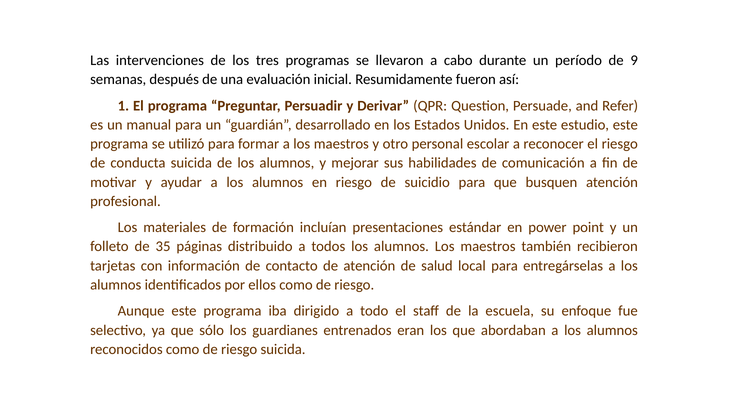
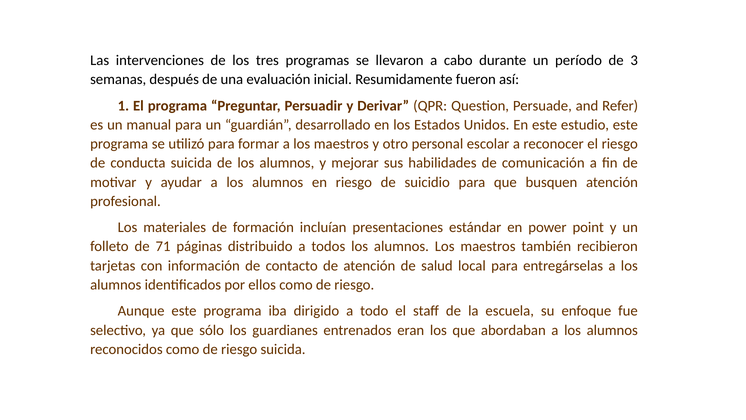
9: 9 -> 3 (634, 60)
35: 35 -> 71 (163, 246)
